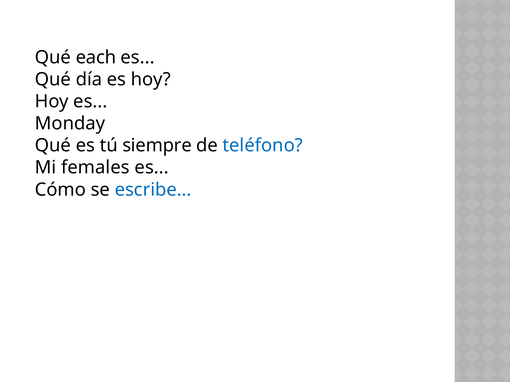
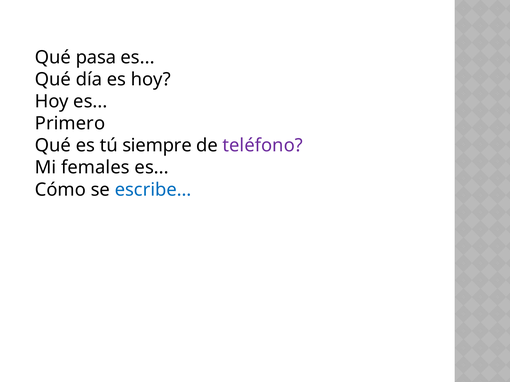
each: each -> pasa (96, 57)
Monday: Monday -> Primero (70, 124)
teléfono colour: blue -> purple (263, 146)
